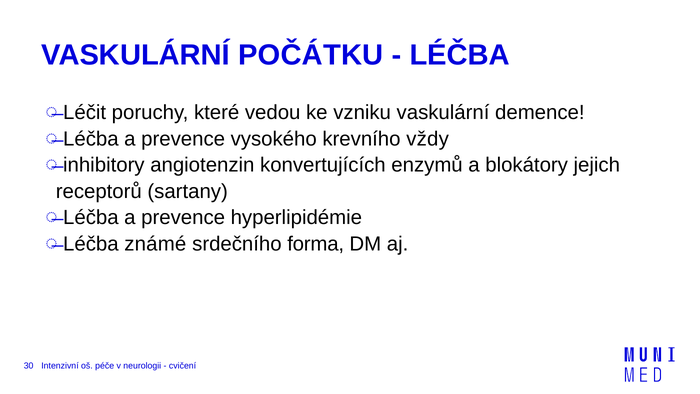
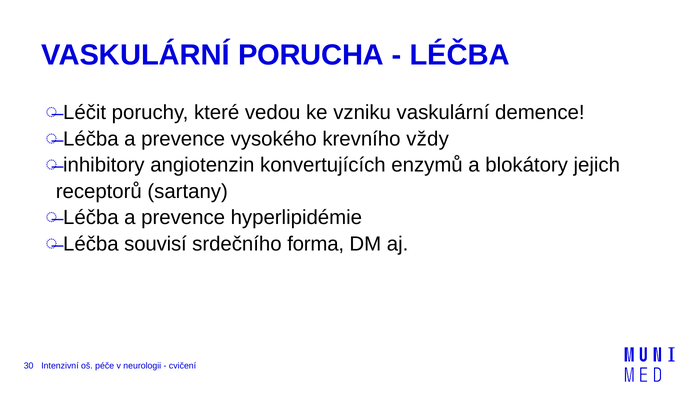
POČÁTKU: POČÁTKU -> PORUCHA (311, 55)
známé: známé -> souvisí (155, 244)
